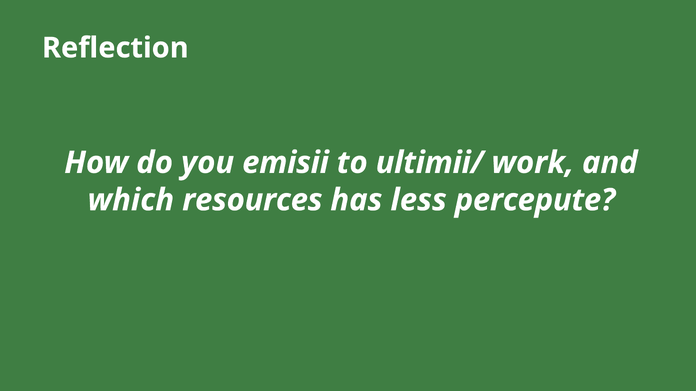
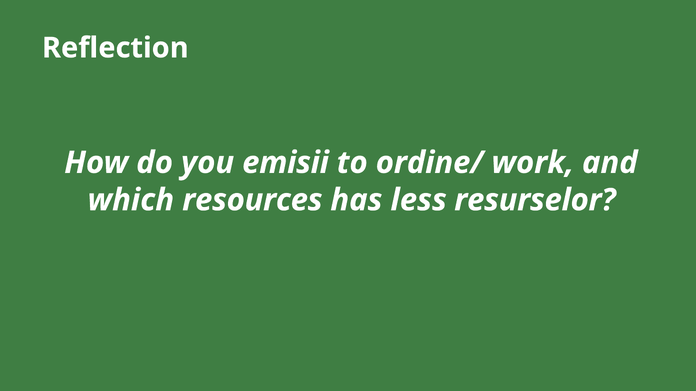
ultimii/: ultimii/ -> ordine/ (430, 163)
percepute: percepute -> resurselor (535, 200)
